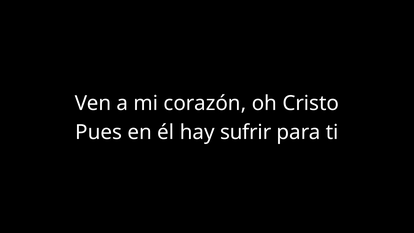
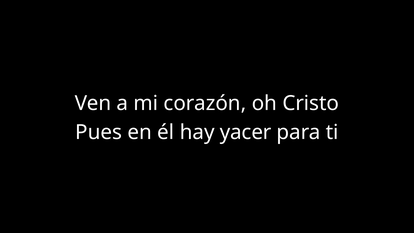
sufrir: sufrir -> yacer (246, 132)
